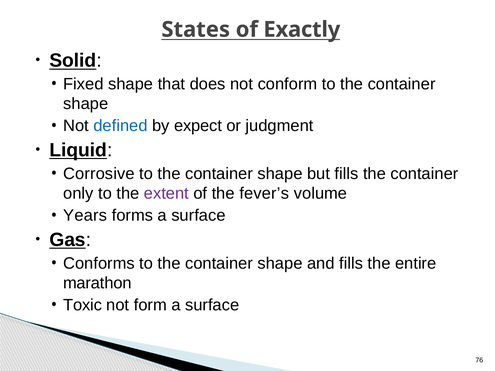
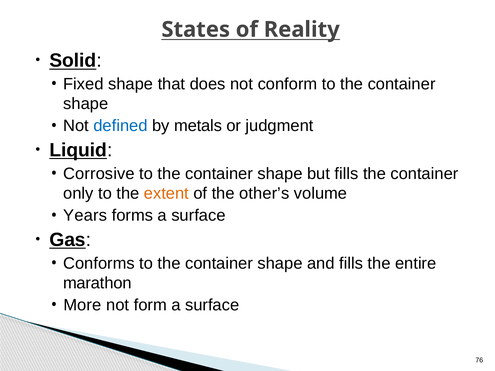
Exactly: Exactly -> Reality (302, 30)
expect: expect -> metals (198, 126)
extent colour: purple -> orange (166, 194)
fever’s: fever’s -> other’s (264, 194)
Toxic: Toxic -> More (82, 305)
